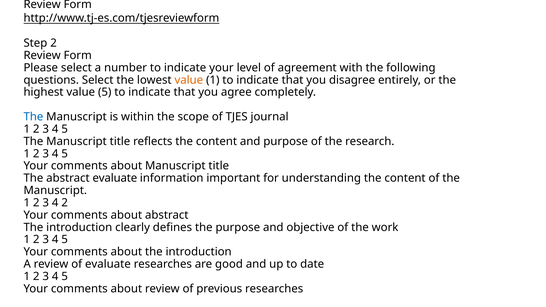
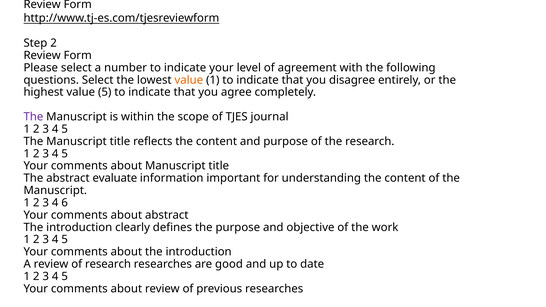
The colour: blue -> purple (33, 117)
4 2: 2 -> 6 (65, 203)
of evaluate: evaluate -> research (108, 264)
